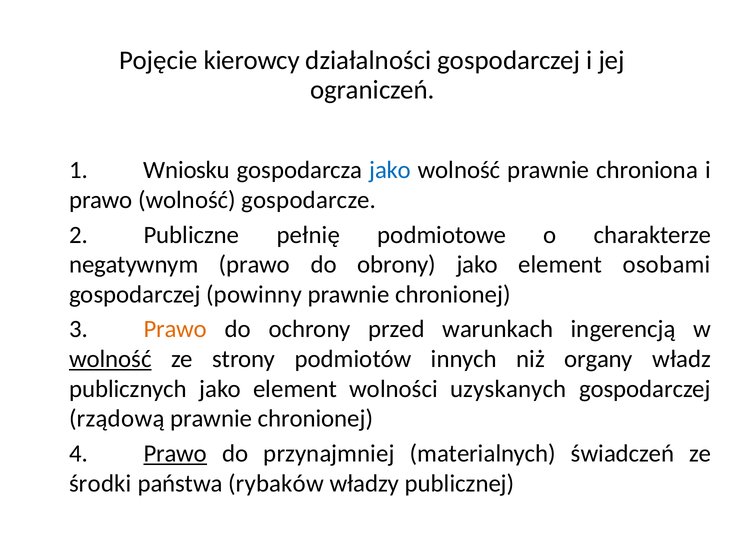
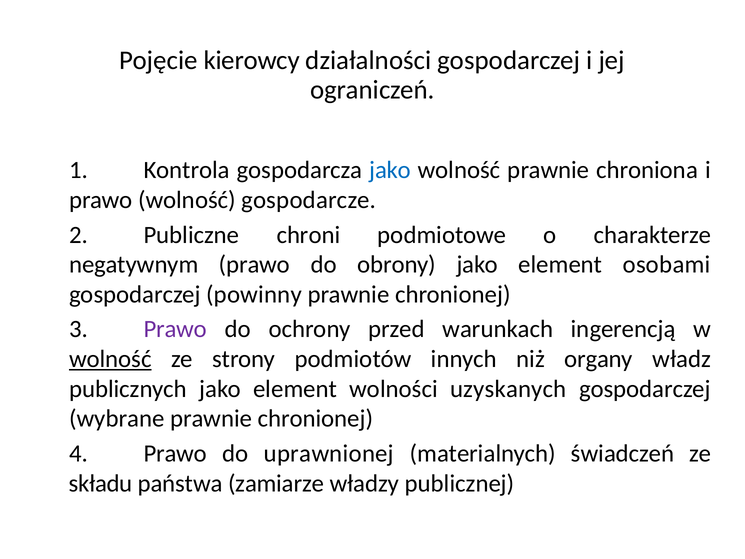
Wniosku: Wniosku -> Kontrola (187, 170)
pełnię: pełnię -> chroni (308, 235)
Prawo colour: orange -> purple (175, 329)
rządową: rządową -> wybrane (117, 419)
Prawo underline: present -> none (175, 453)
przynajmniej: przynajmniej -> uprawnionej (329, 453)
środki: środki -> składu (101, 483)
rybaków: rybaków -> zamiarze (276, 483)
